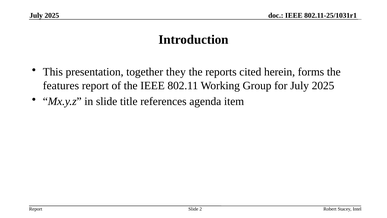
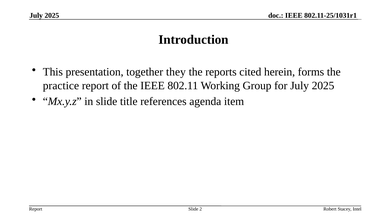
features: features -> practice (61, 85)
